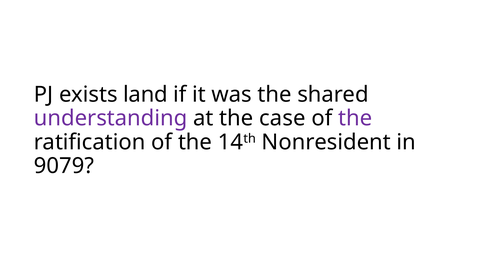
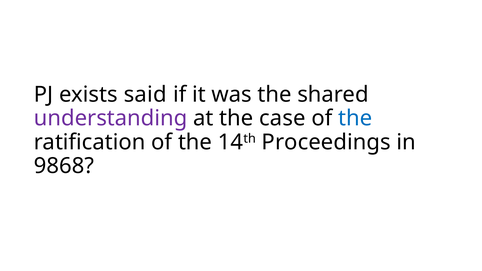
land: land -> said (145, 94)
the colour: purple -> blue (355, 118)
Nonresident: Nonresident -> Proceedings (326, 142)
9079: 9079 -> 9868 (64, 166)
